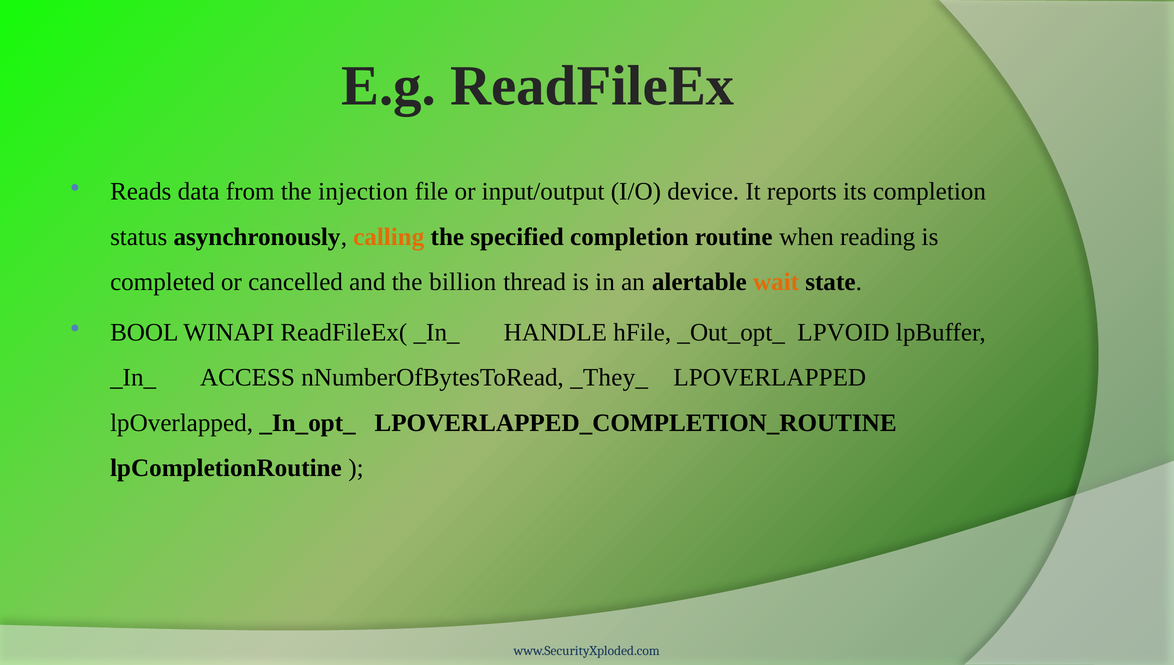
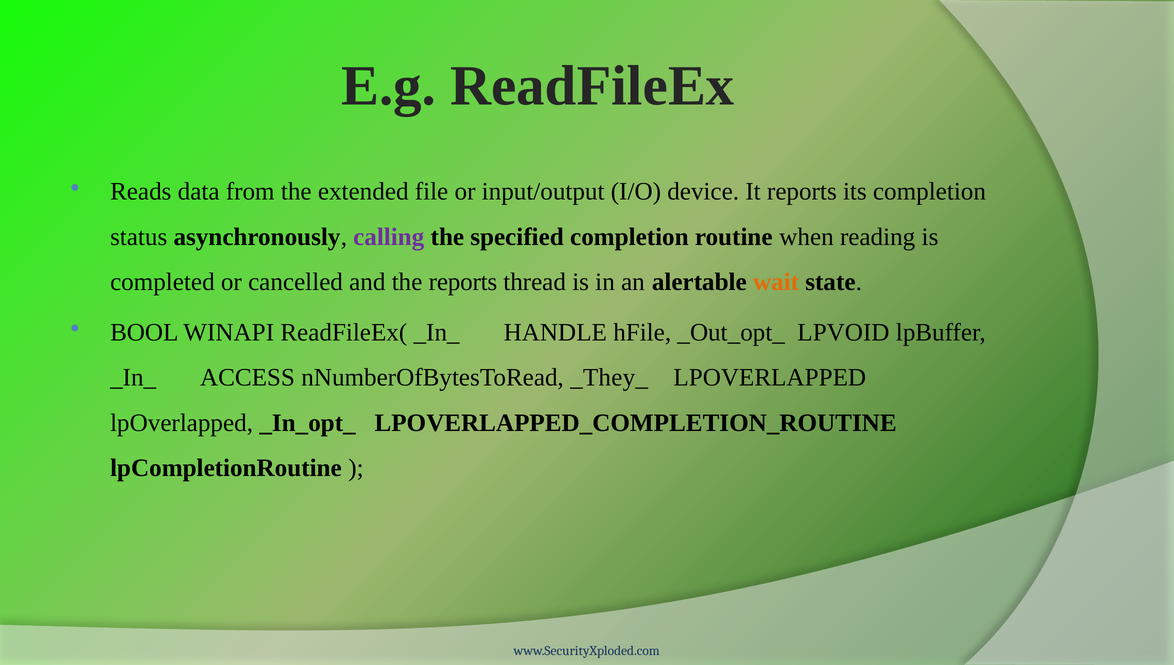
injection: injection -> extended (363, 192)
calling colour: orange -> purple (389, 237)
the billion: billion -> reports (463, 282)
